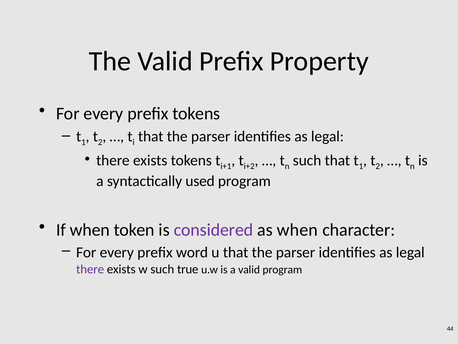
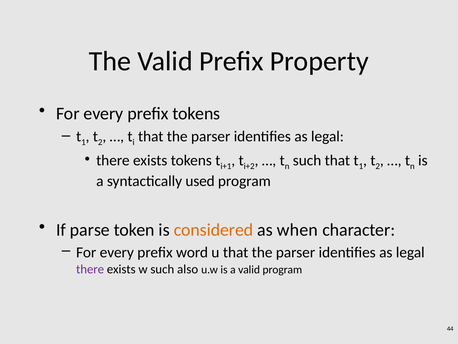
If when: when -> parse (90, 229)
considered colour: purple -> orange (213, 229)
true: true -> also (188, 269)
